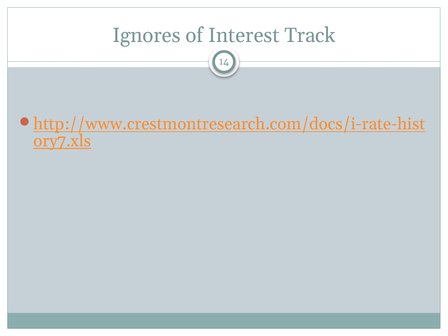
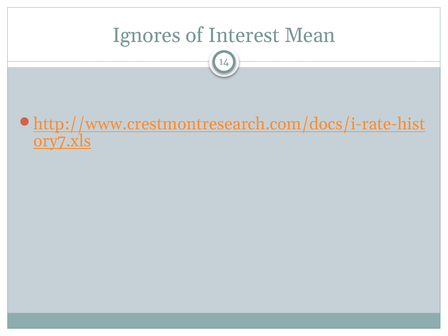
Track: Track -> Mean (310, 35)
